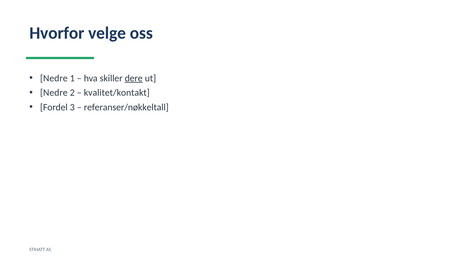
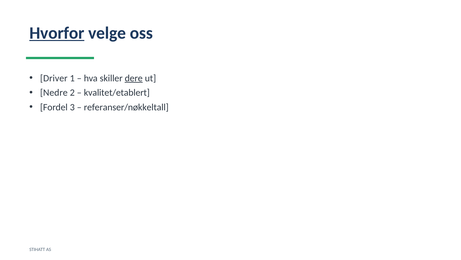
Hvorfor underline: none -> present (57, 33)
Nedre: Nedre -> Driver (54, 78)
kvalitet/kontakt: kvalitet/kontakt -> kvalitet/etablert (117, 92)
